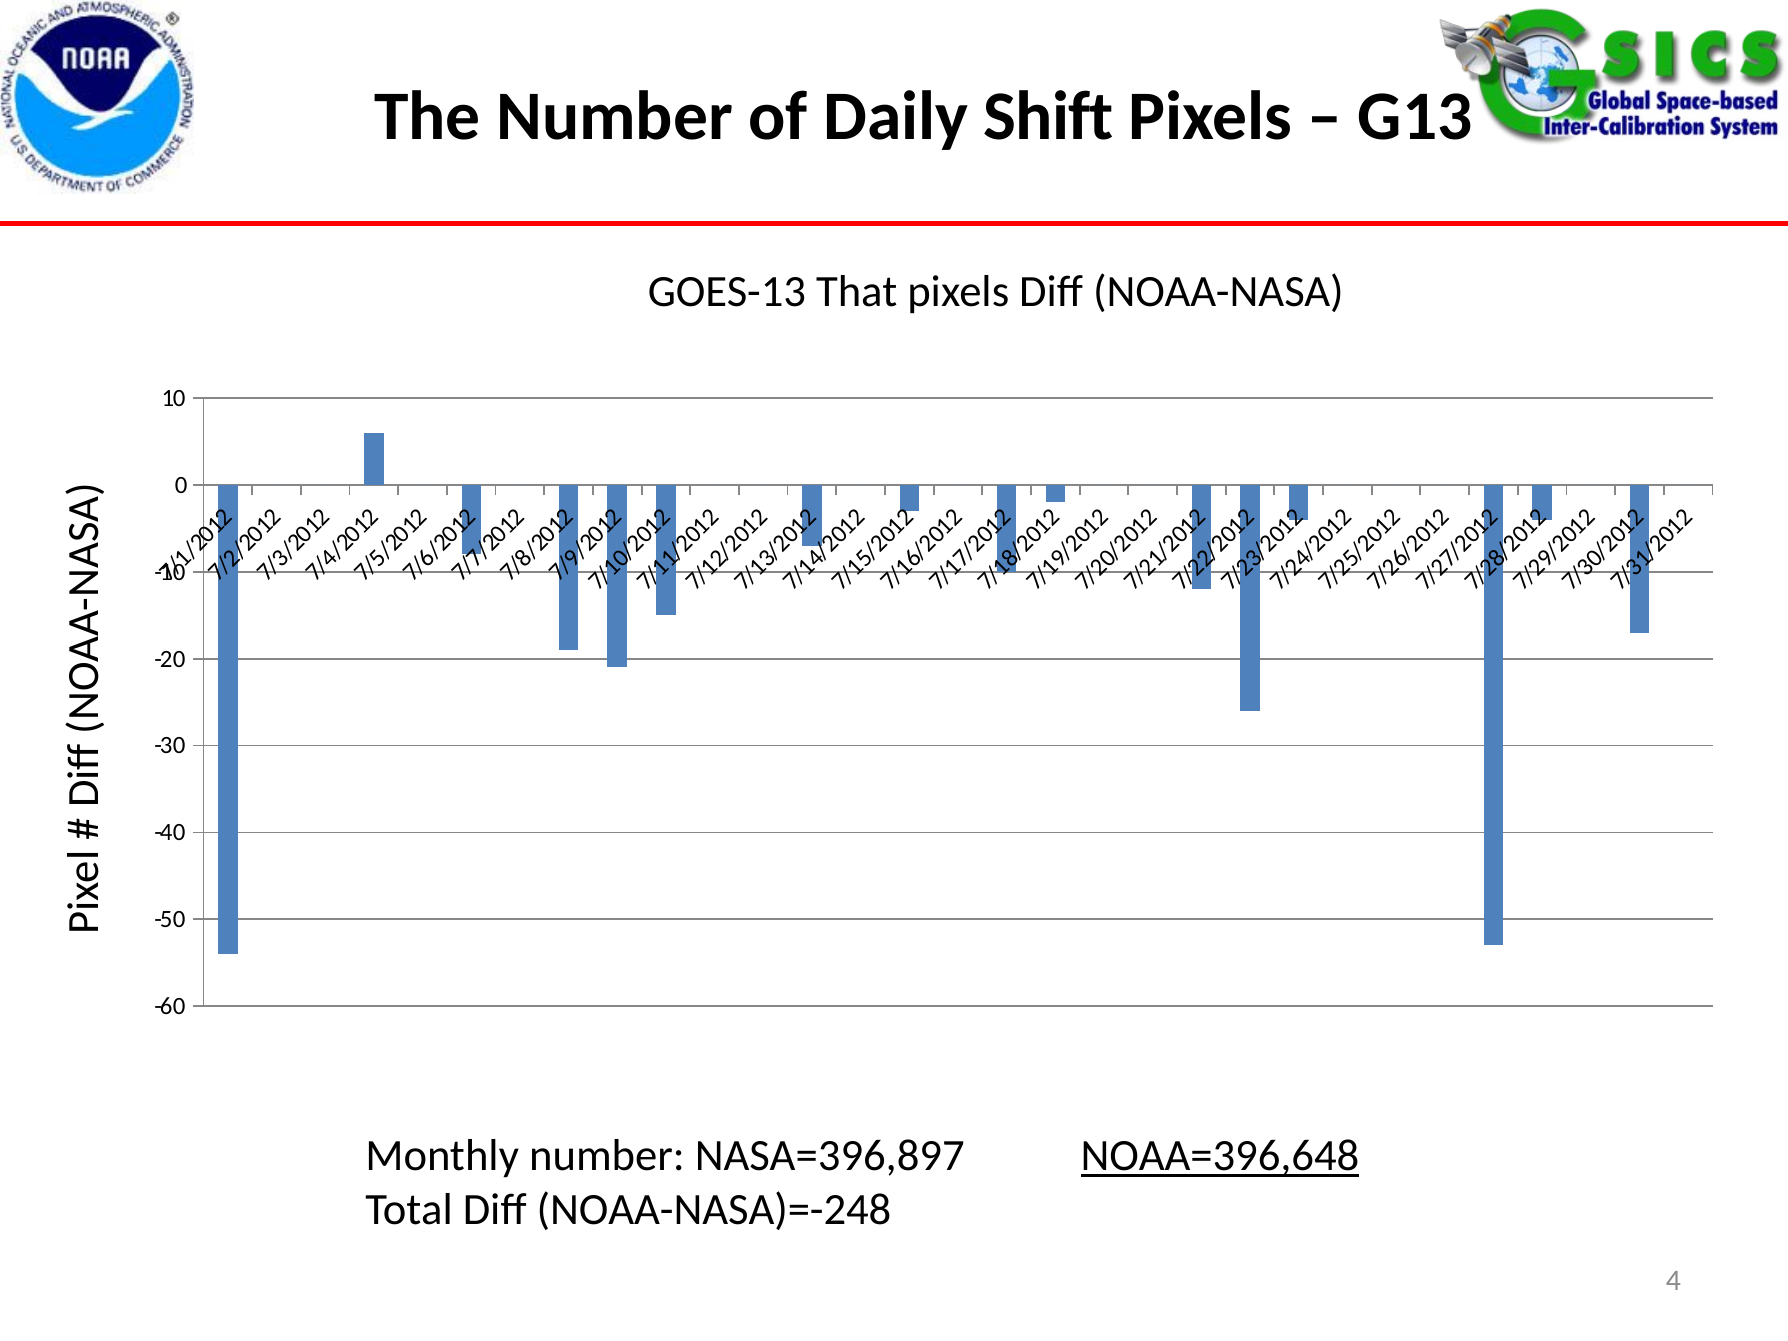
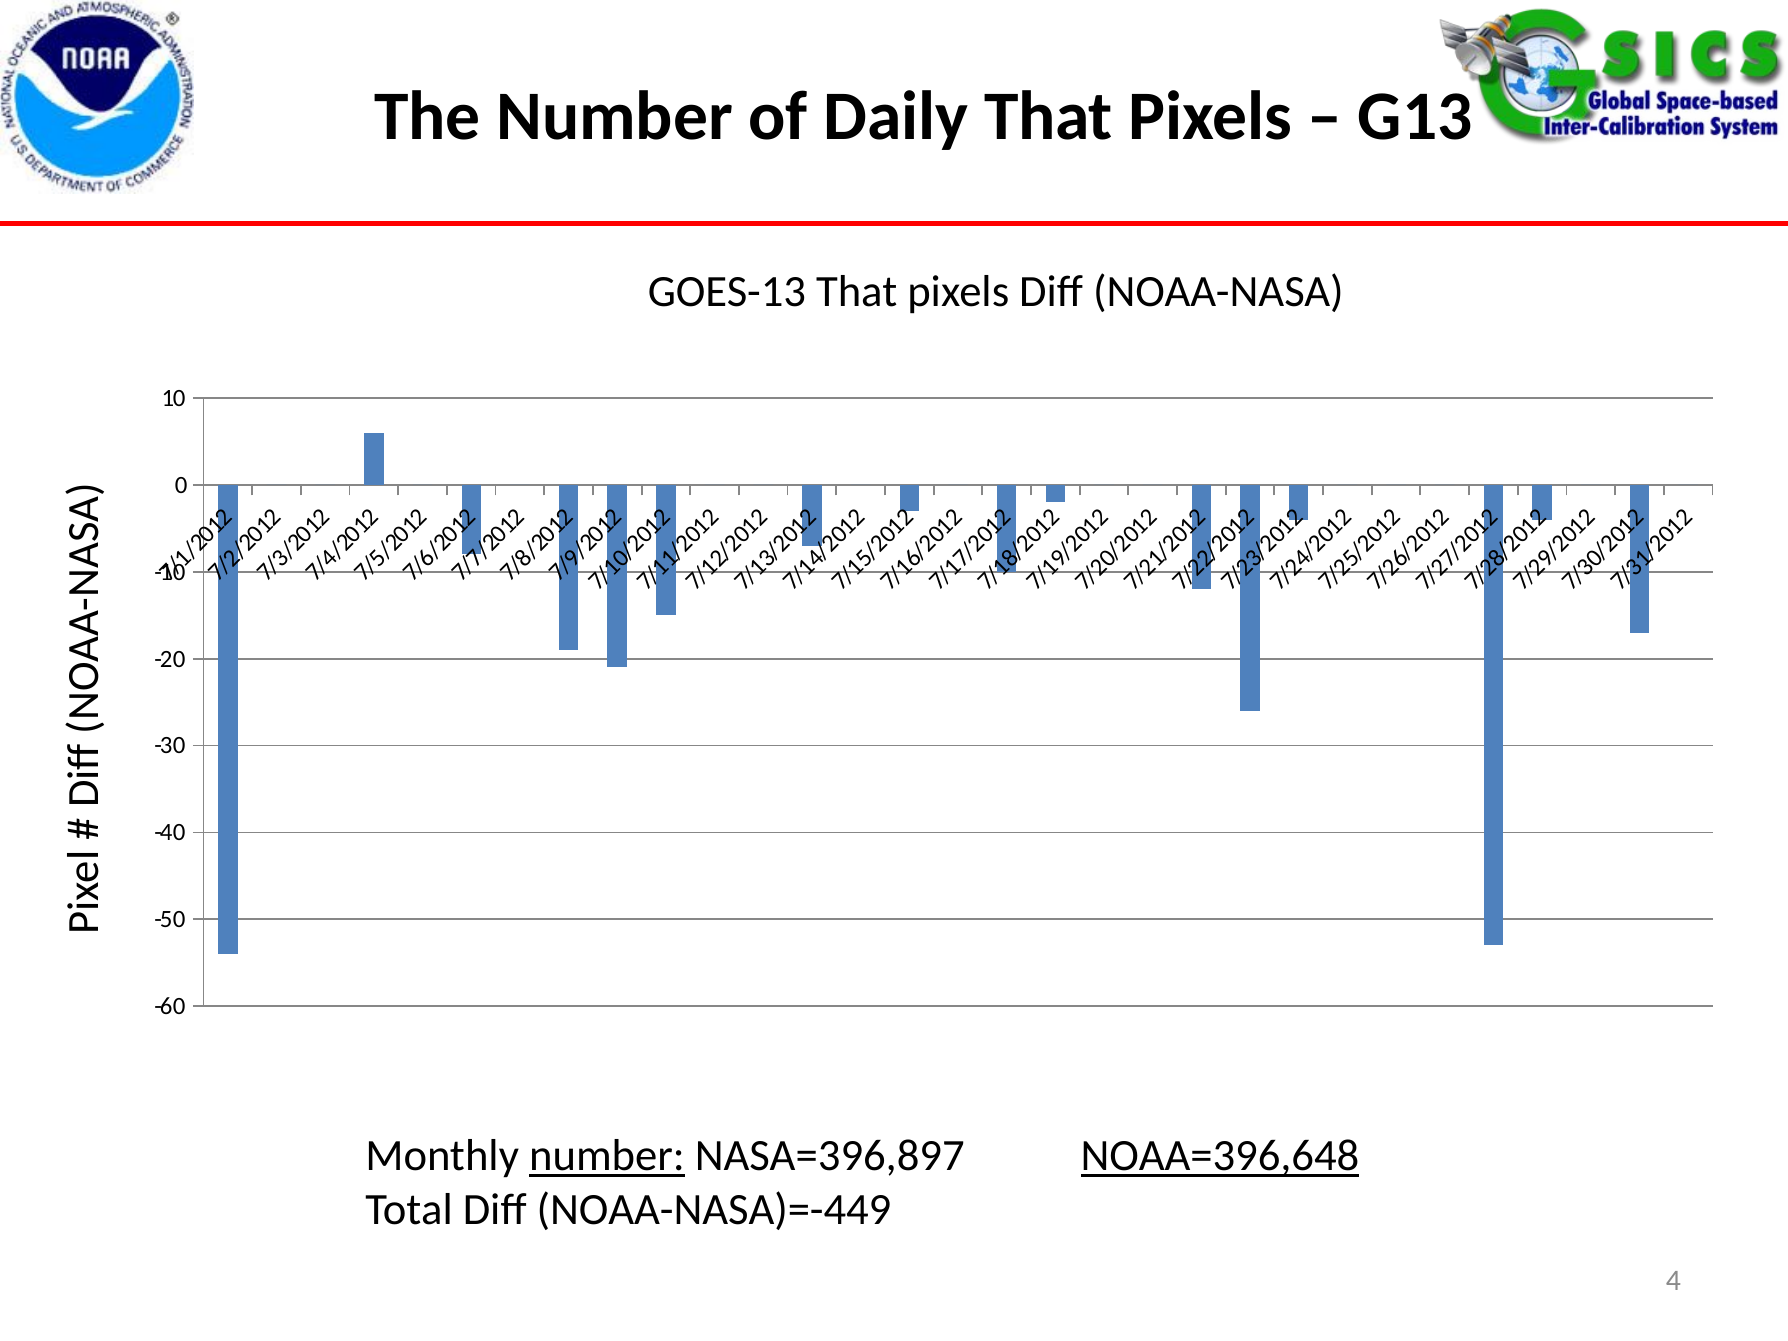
Daily Shift: Shift -> That (1049, 116)
number underline: none -> present (607, 1156)
NOAA-NASA)=-248: NOAA-NASA)=-248 -> NOAA-NASA)=-449 (714, 1210)
